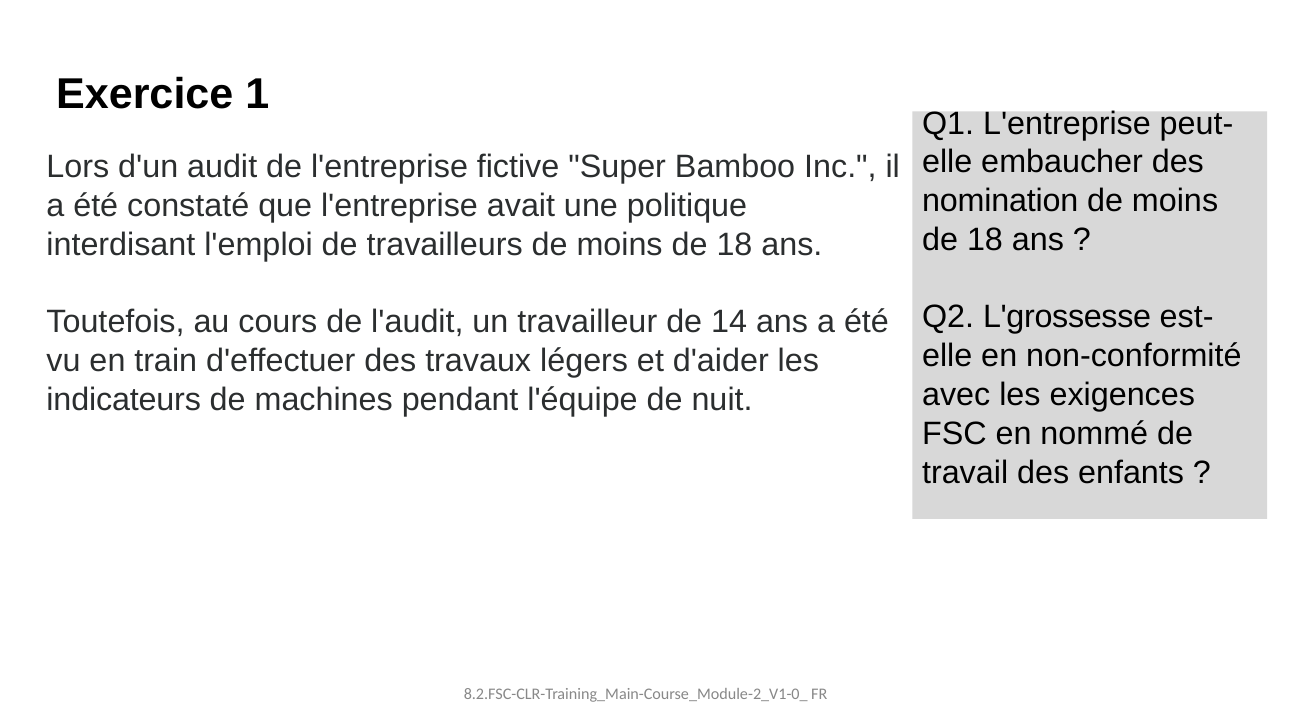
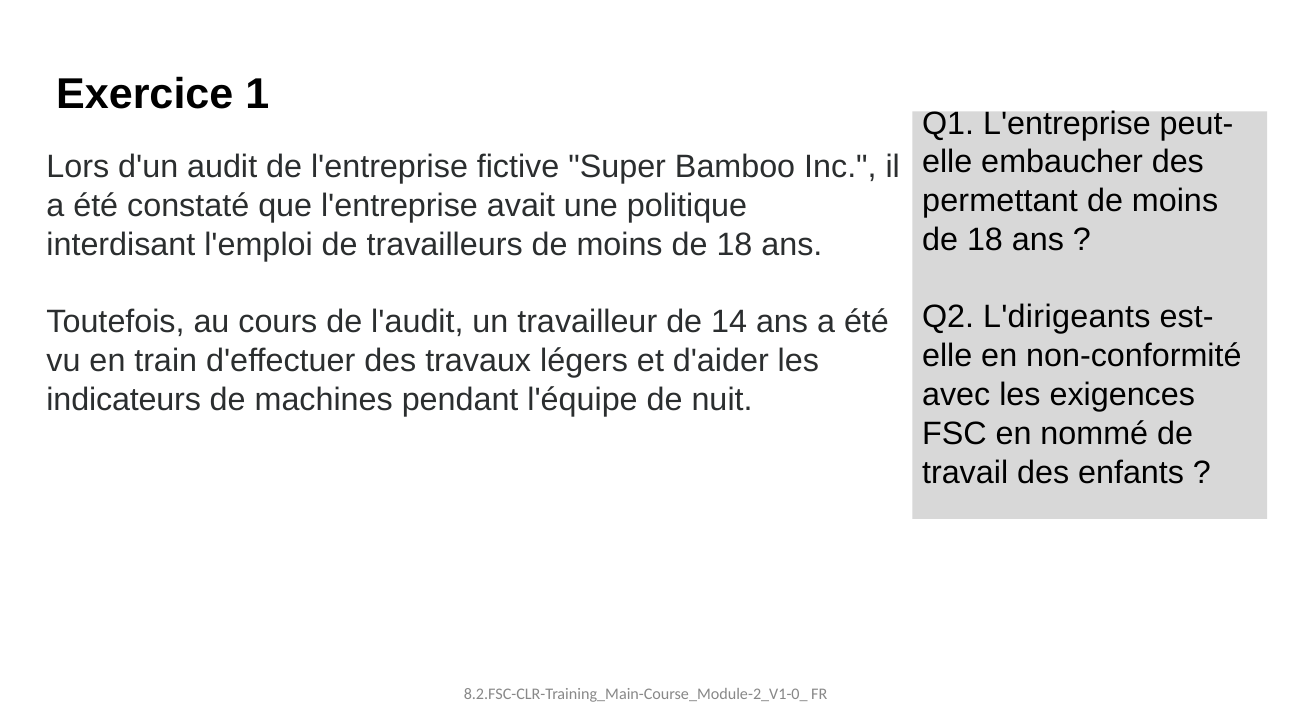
nomination: nomination -> permettant (1000, 201)
L'grossesse: L'grossesse -> L'dirigeants (1067, 317)
